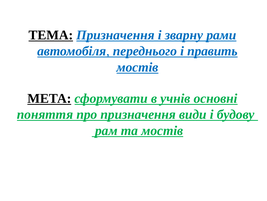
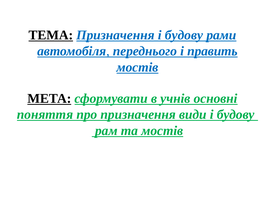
Призначення і зварну: зварну -> будову (184, 35)
